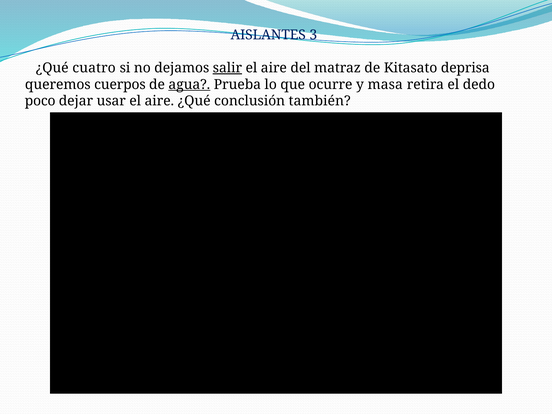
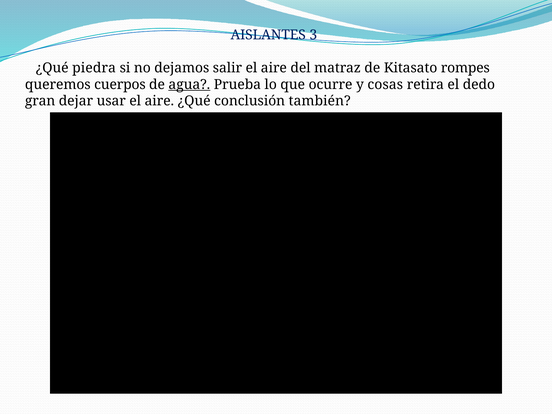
cuatro: cuatro -> piedra (94, 68)
salir underline: present -> none (227, 68)
deprisa: deprisa -> rompes (465, 68)
masa: masa -> cosas (385, 84)
poco: poco -> gran (40, 101)
